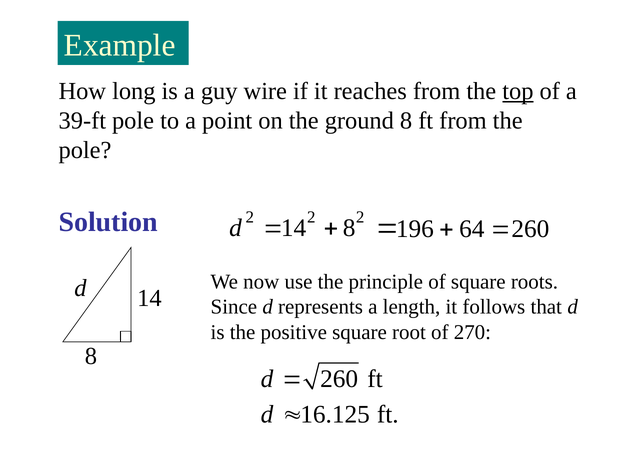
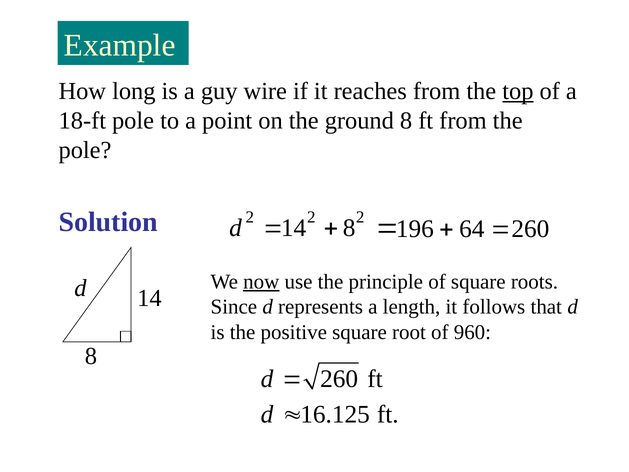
39-ft: 39-ft -> 18-ft (82, 121)
now underline: none -> present (261, 282)
270: 270 -> 960 (472, 332)
